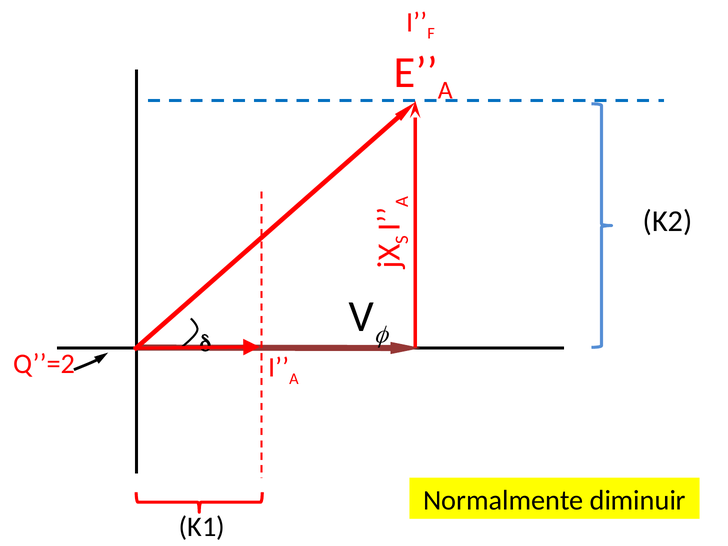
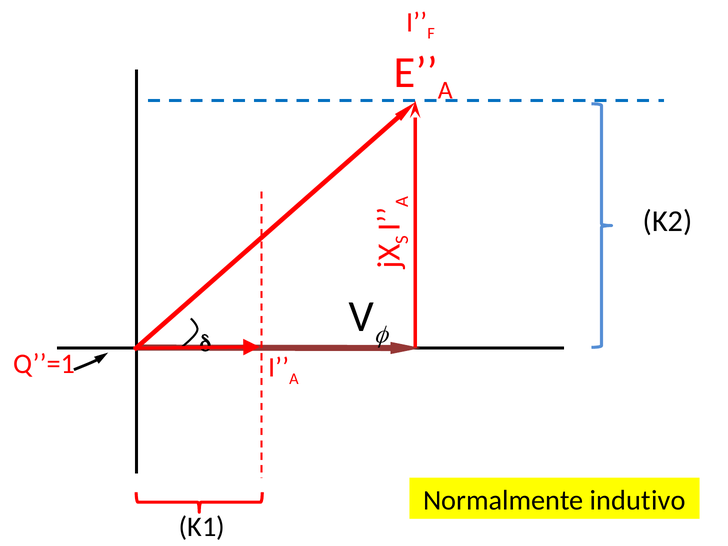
Q’’=2: Q’’=2 -> Q’’=1 (44, 364)
diminuir: diminuir -> indutivo (638, 500)
